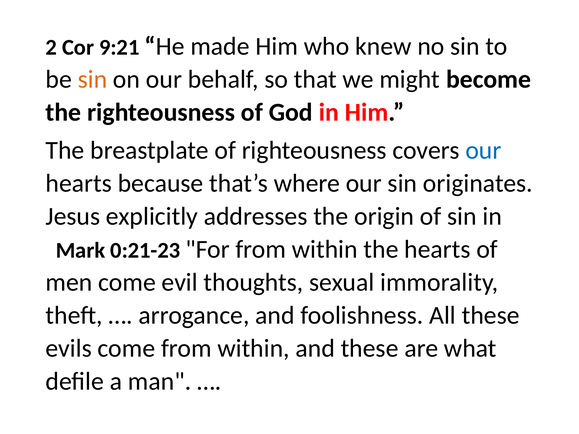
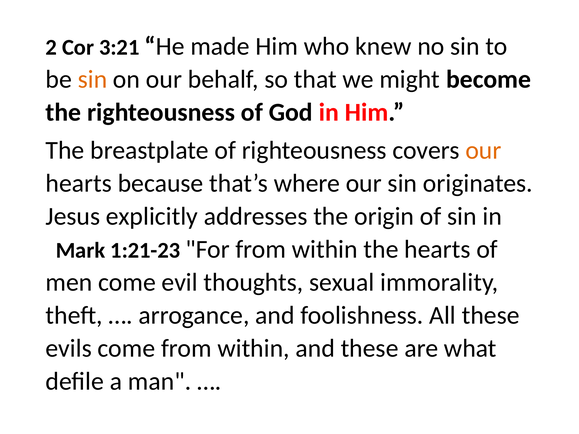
9:21: 9:21 -> 3:21 (119, 47)
our colour: blue -> orange (483, 150)
0:21-23: 0:21-23 -> 1:21-23 (145, 251)
